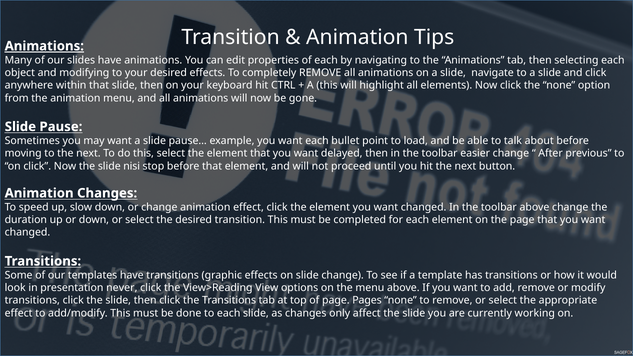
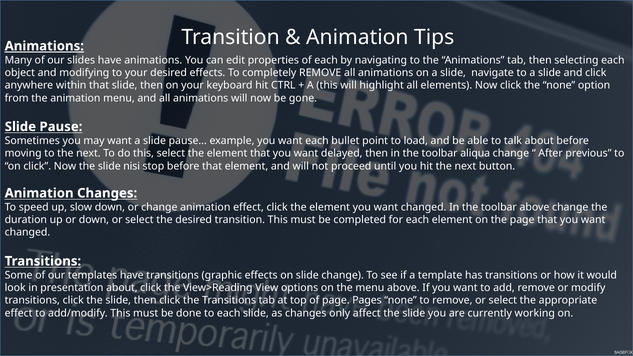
easier: easier -> aliqua (475, 153)
presentation never: never -> about (122, 288)
